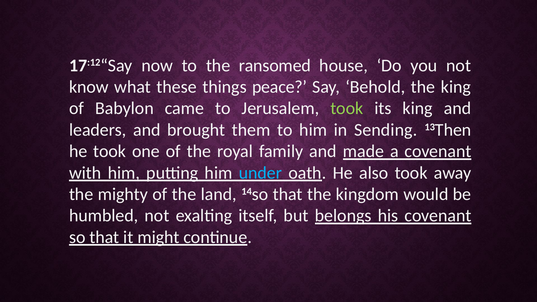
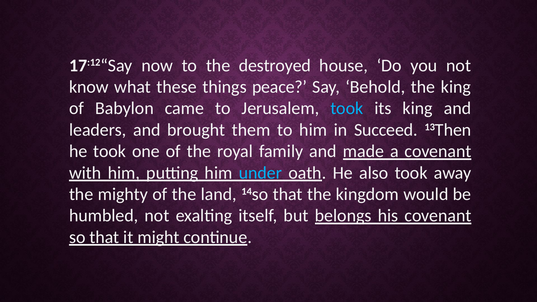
ransomed: ransomed -> destroyed (275, 65)
took colour: light green -> light blue (347, 108)
Sending: Sending -> Succeed (386, 130)
